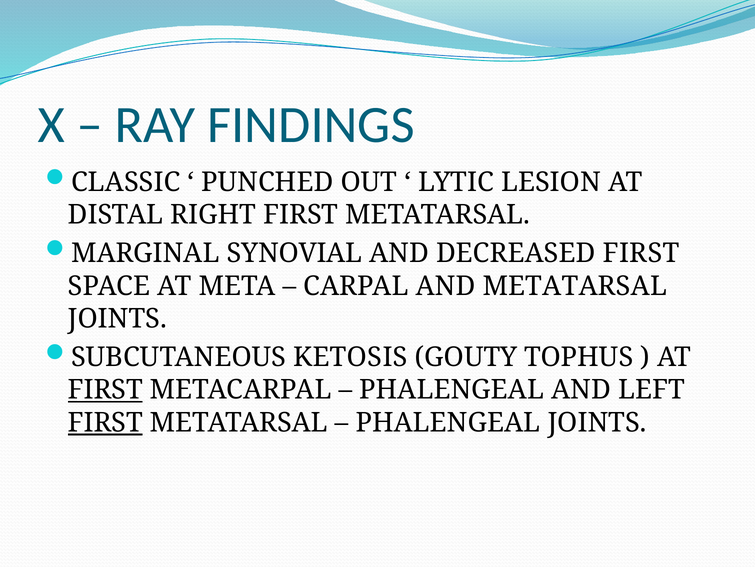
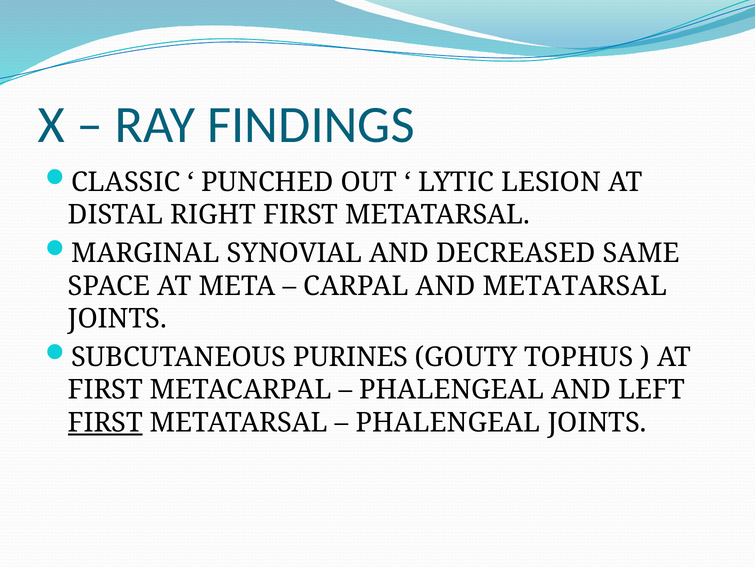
DECREASED FIRST: FIRST -> SAME (641, 253)
KETOSIS: KETOSIS -> PURINES (351, 357)
FIRST underline: present -> none (105, 389)
